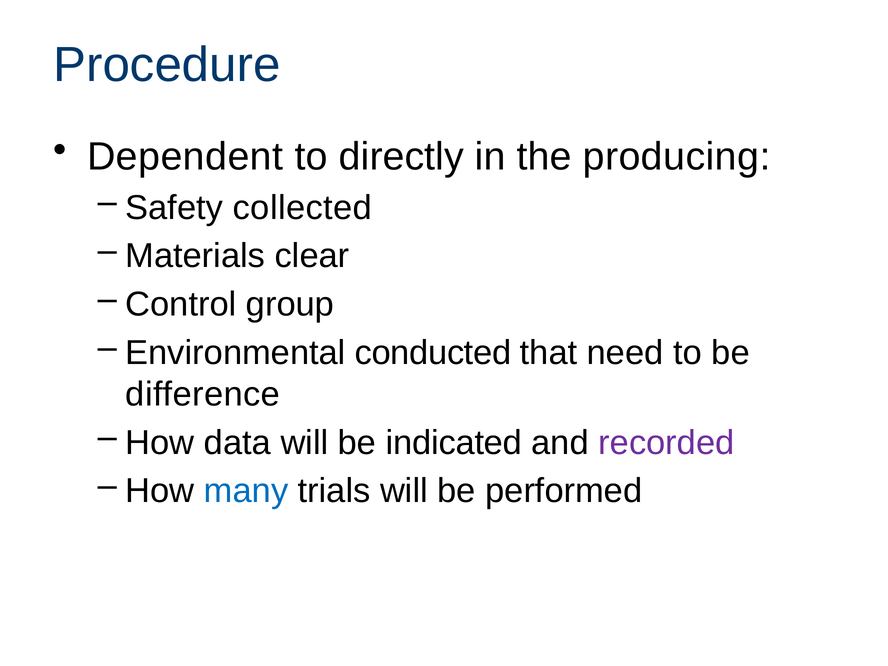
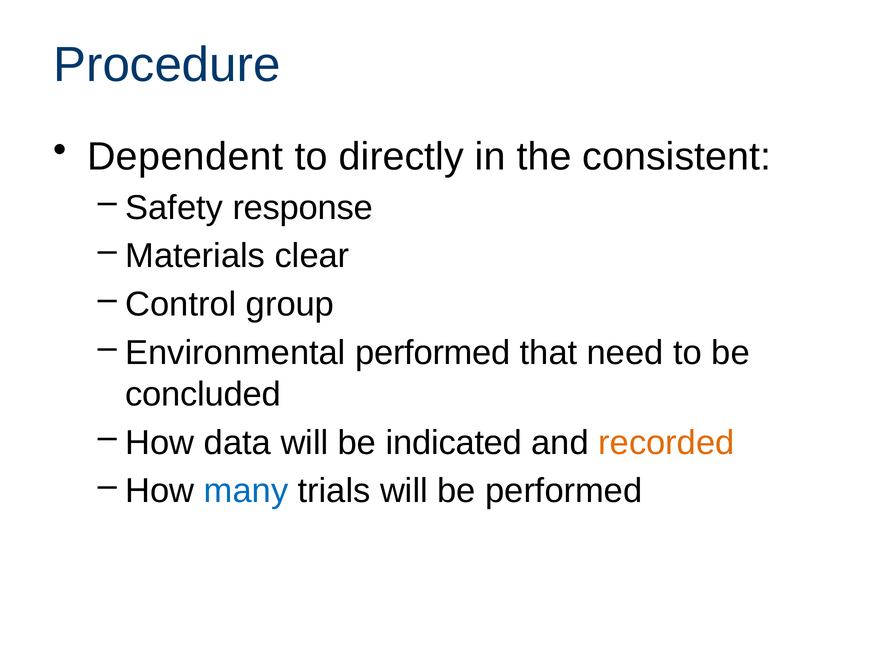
producing: producing -> consistent (677, 157)
collected: collected -> response (303, 208)
Environmental conducted: conducted -> performed (433, 353)
difference: difference -> concluded (203, 394)
recorded colour: purple -> orange (666, 443)
